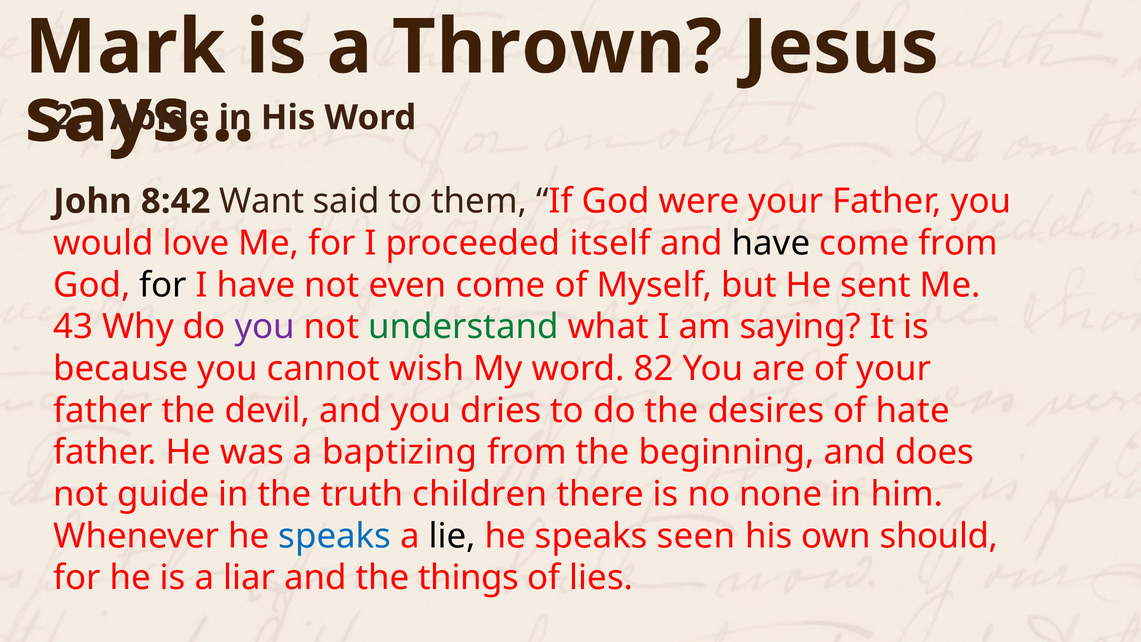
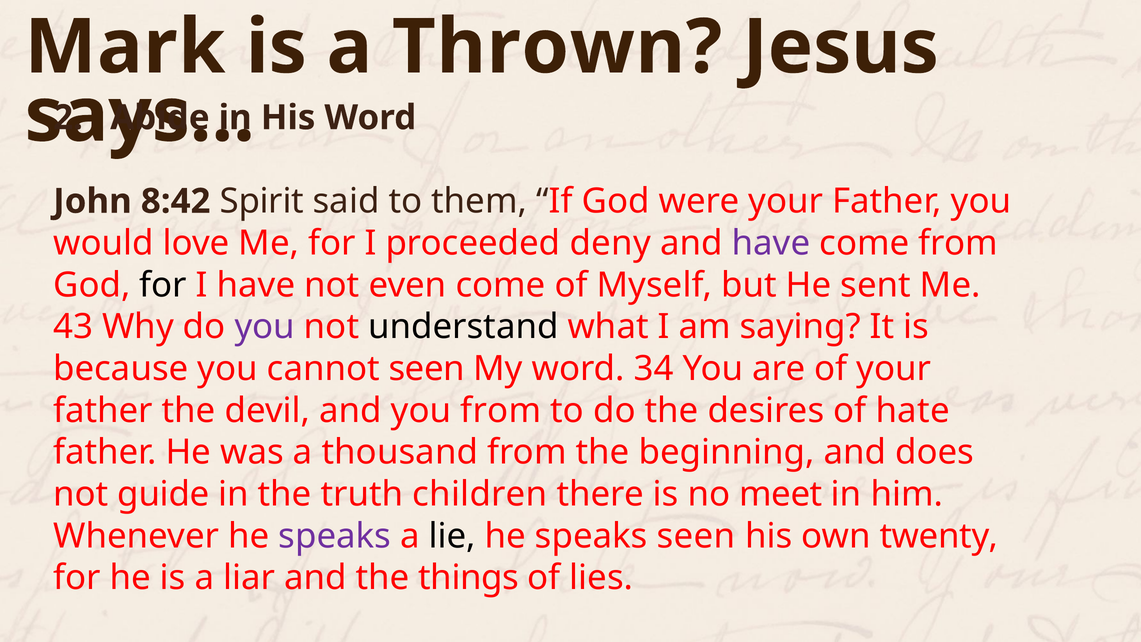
Want: Want -> Spirit (262, 201)
itself: itself -> deny (610, 243)
have colour: black -> purple (771, 243)
understand colour: green -> black (463, 327)
cannot wish: wish -> seen (427, 369)
82: 82 -> 34 (654, 369)
you dries: dries -> from (501, 410)
baptizing: baptizing -> thousand (400, 452)
none: none -> meet (781, 494)
speaks colour: blue -> purple (335, 536)
should: should -> twenty (939, 536)
